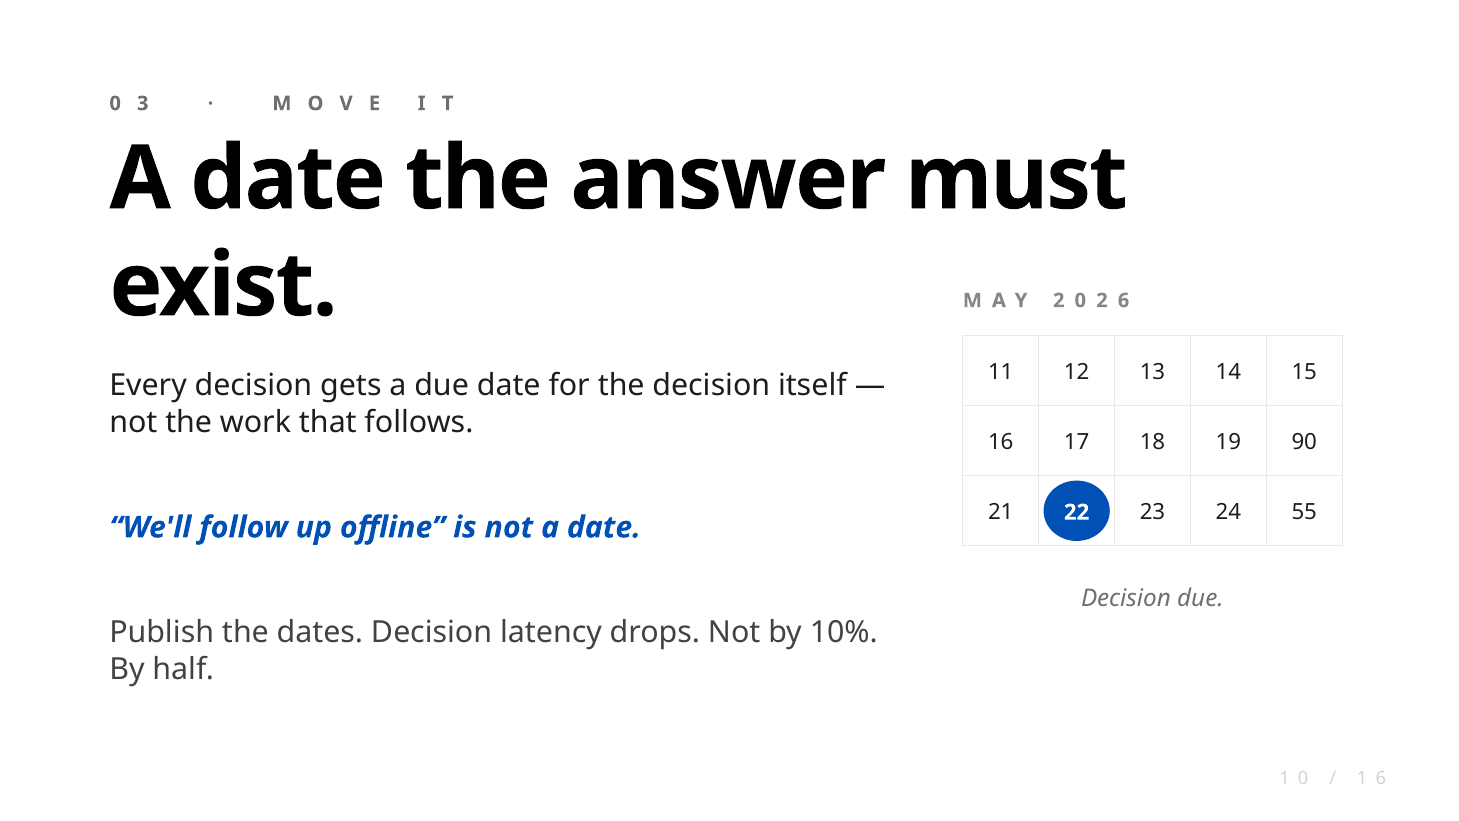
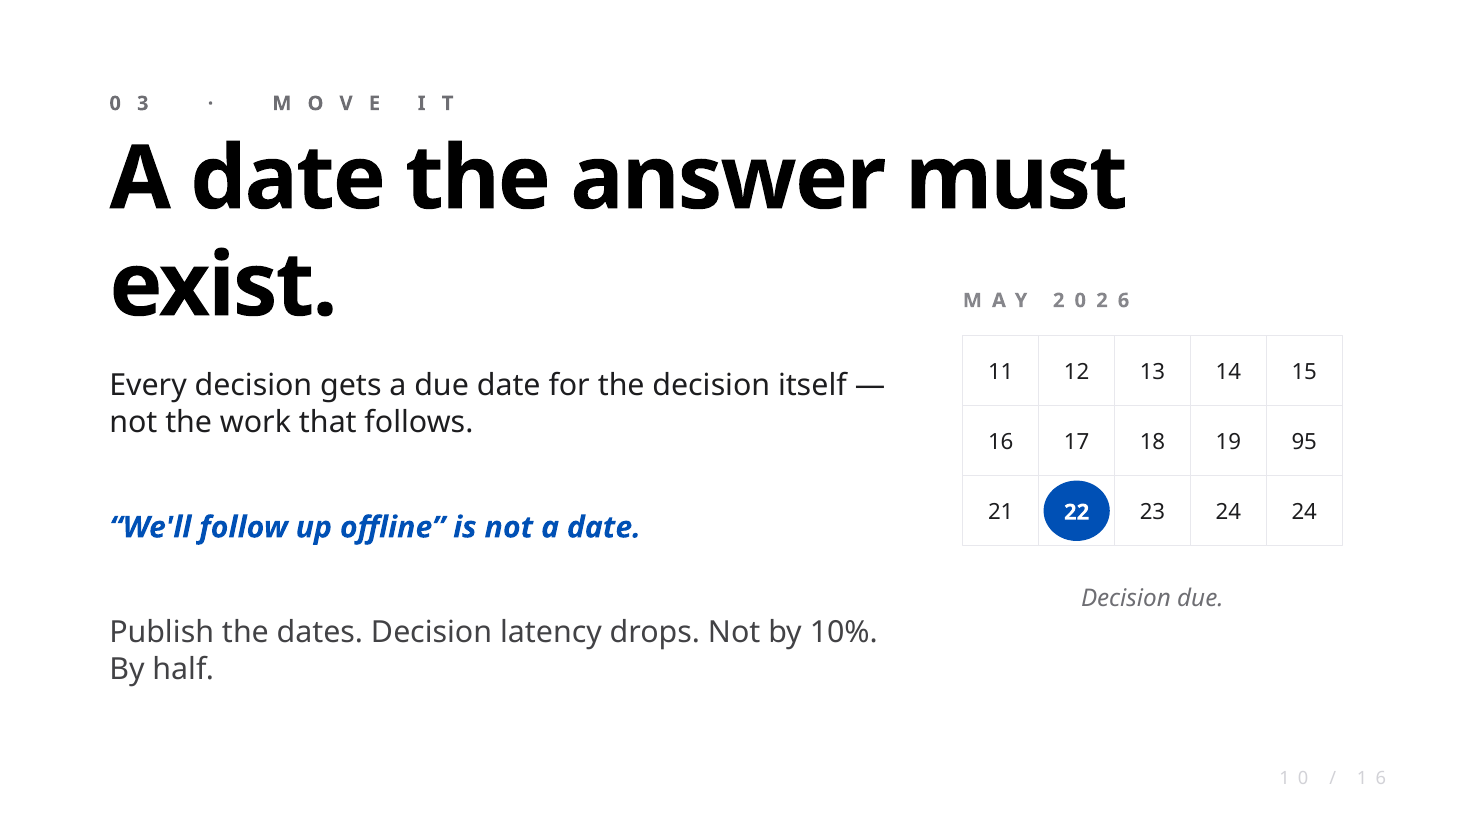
90: 90 -> 95 (1304, 442)
24 55: 55 -> 24 (1304, 512)
